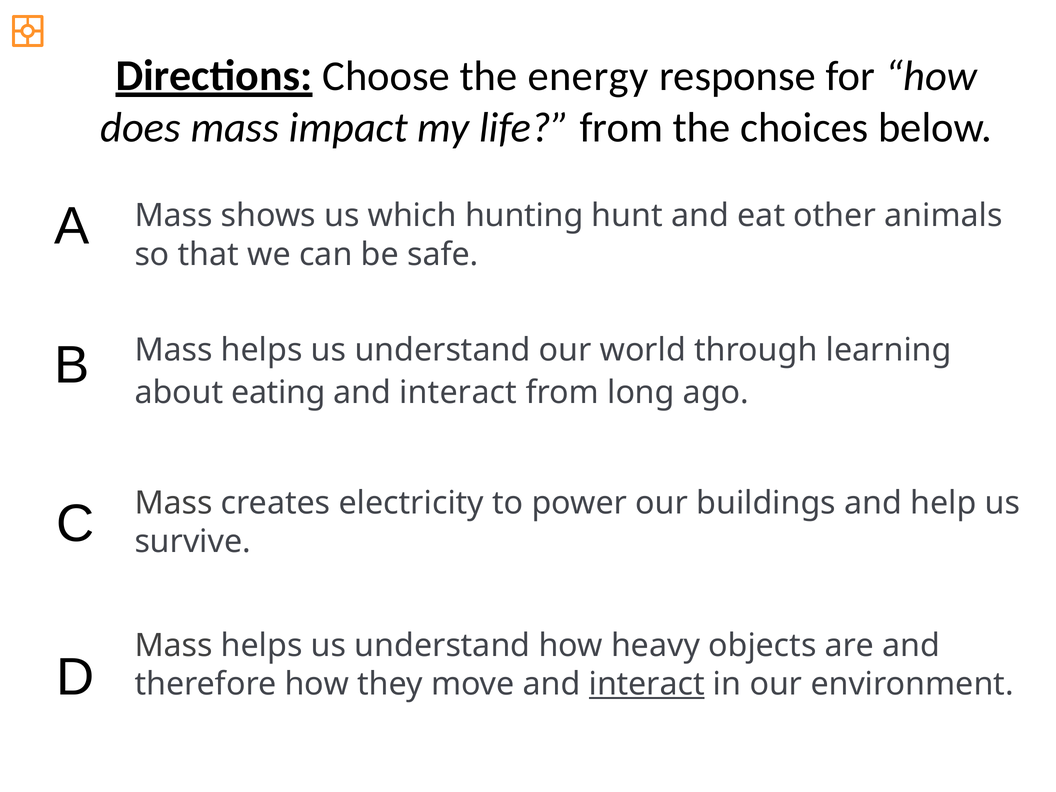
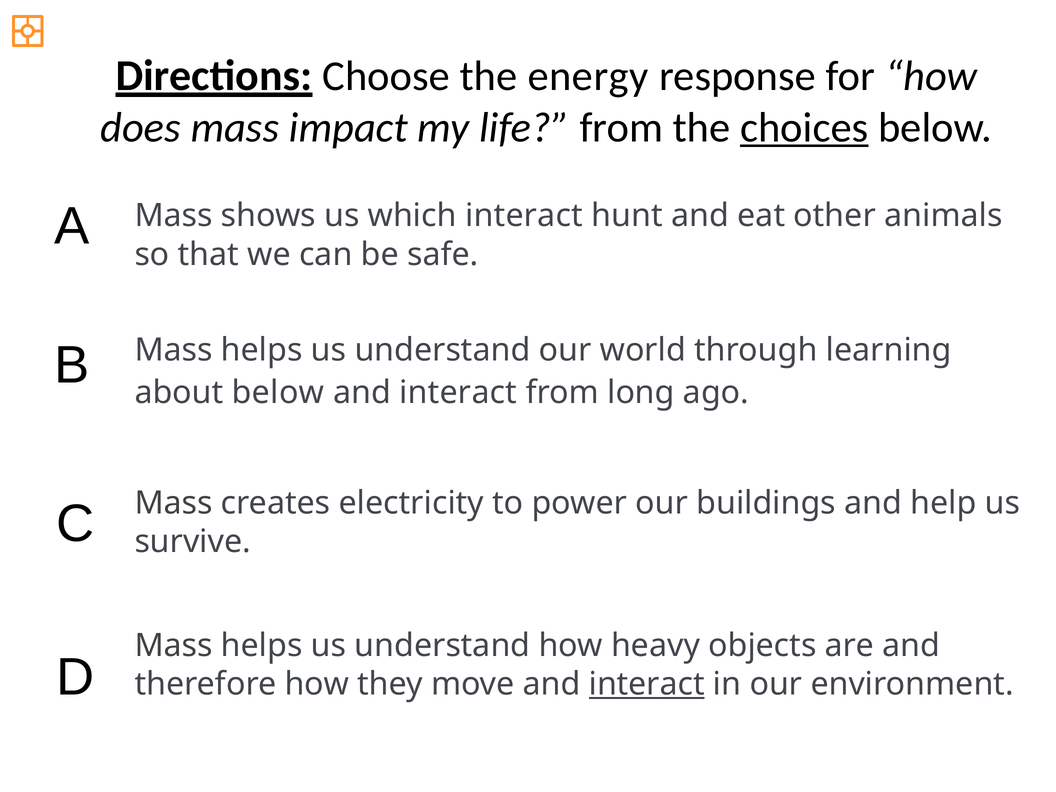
choices underline: none -> present (804, 128)
which hunting: hunting -> interact (524, 216)
about eating: eating -> below (278, 393)
